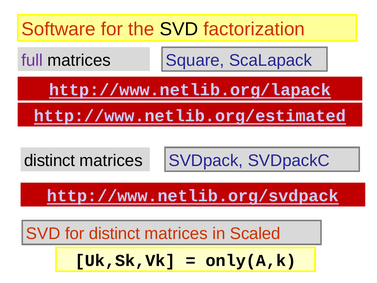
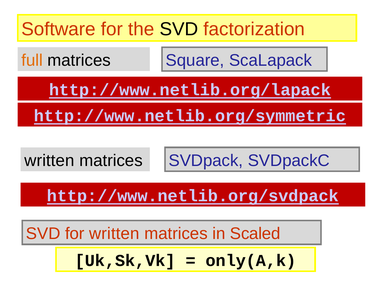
full colour: purple -> orange (32, 60)
http://www.netlib.org/estimated: http://www.netlib.org/estimated -> http://www.netlib.org/symmetric (190, 116)
distinct: distinct -> written (49, 160)
for distinct: distinct -> written (114, 233)
